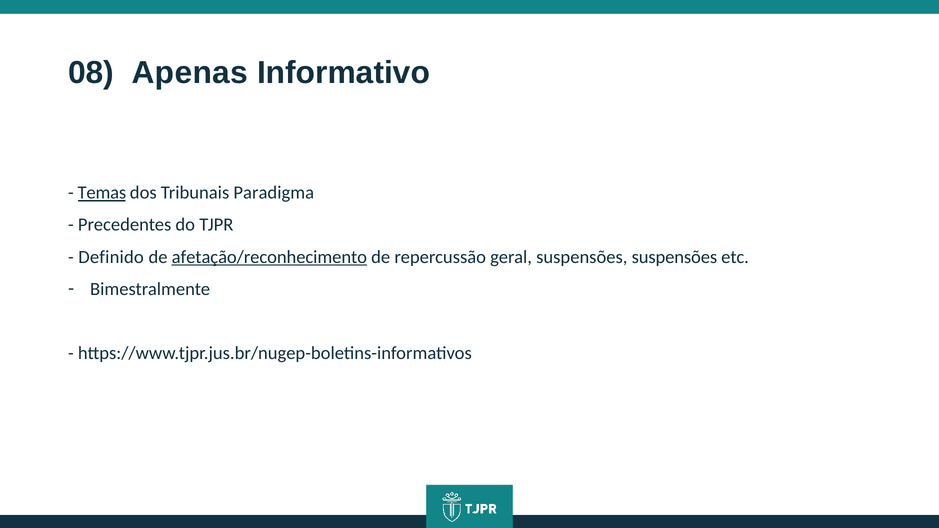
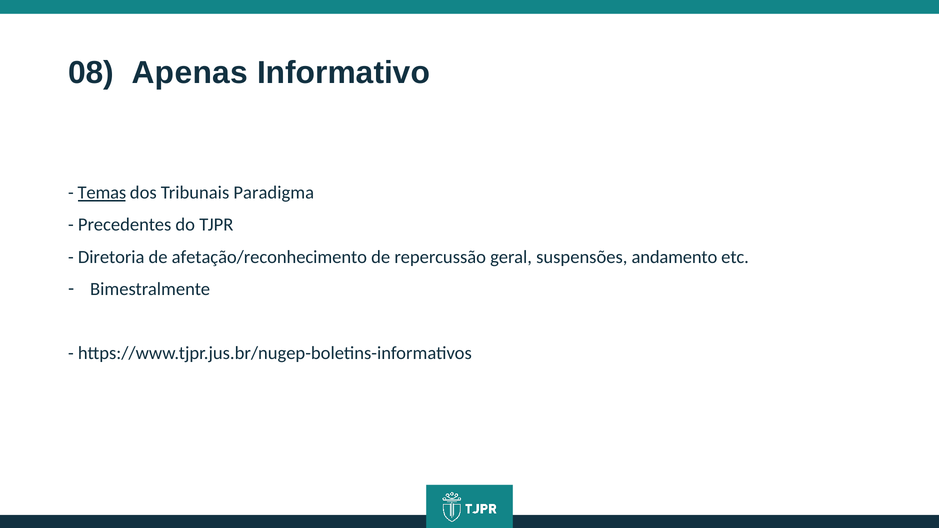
Definido: Definido -> Diretoria (111, 257)
afetação/reconhecimento underline: present -> none (269, 257)
suspensões suspensões: suspensões -> andamento (674, 257)
